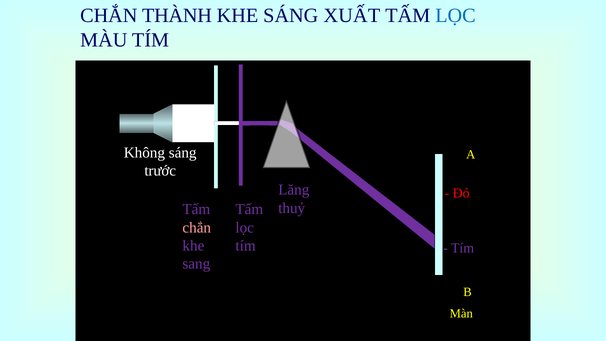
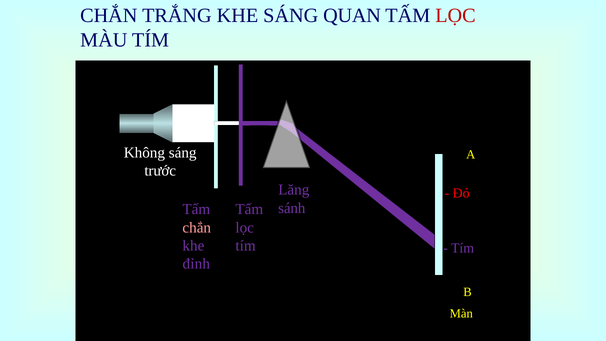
THÀNH: THÀNH -> TRẮNG (177, 16)
XUẤT: XUẤT -> QUAN (352, 16)
LỌC colour: blue -> red (455, 16)
thuỷ: thuỷ -> sánh (292, 208)
sang: sang -> đỉnh (196, 264)
